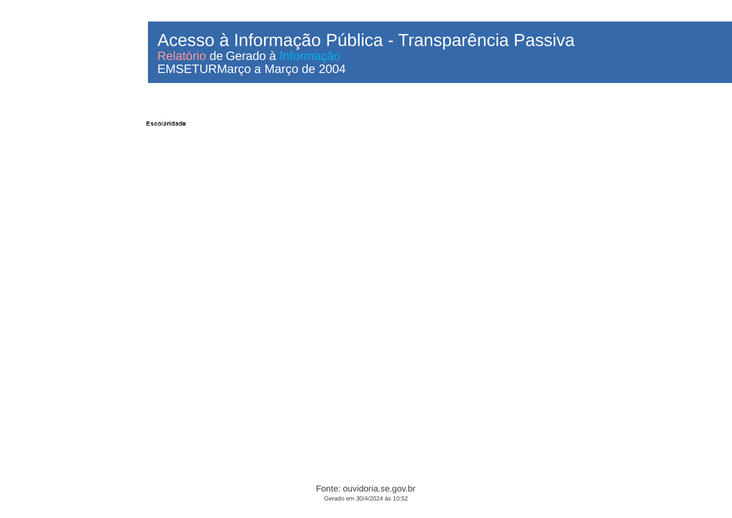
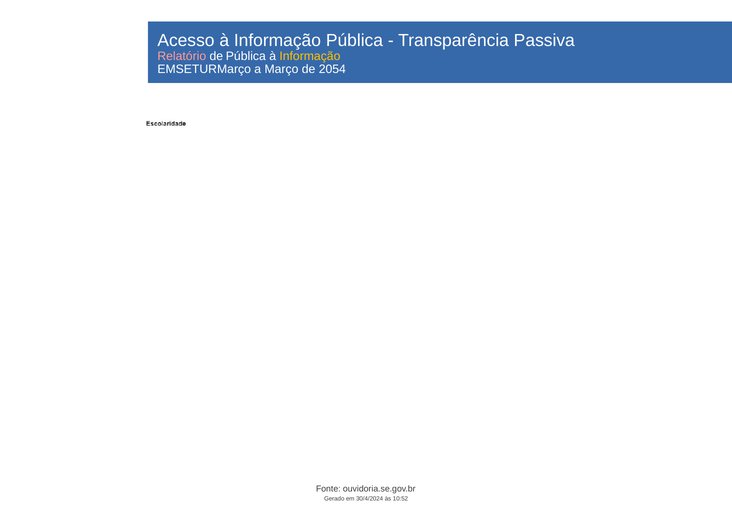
de Gerado: Gerado -> Pública (246, 56)
Informação colour: light blue -> yellow (310, 56)
2004: 2004 -> 2054 (332, 69)
